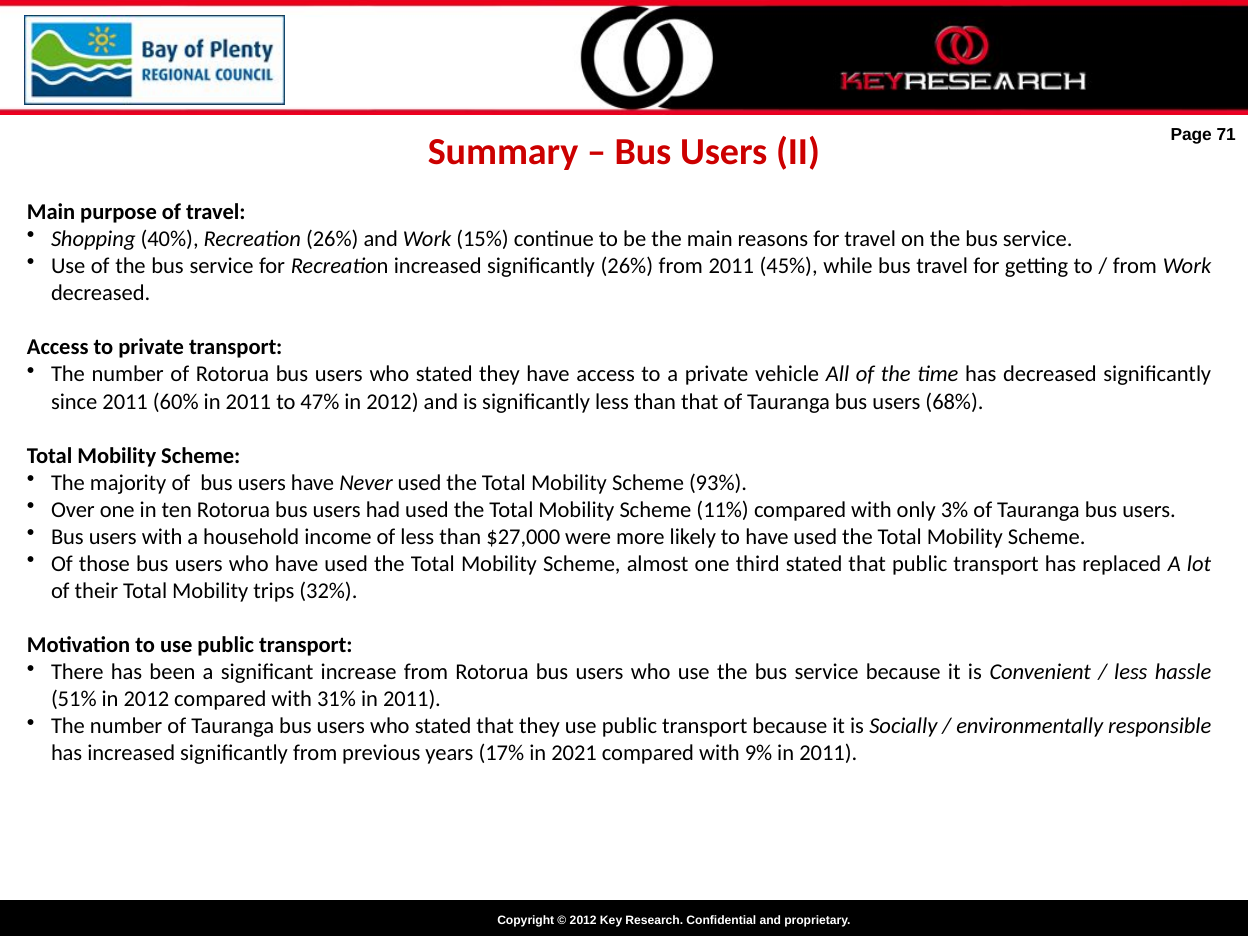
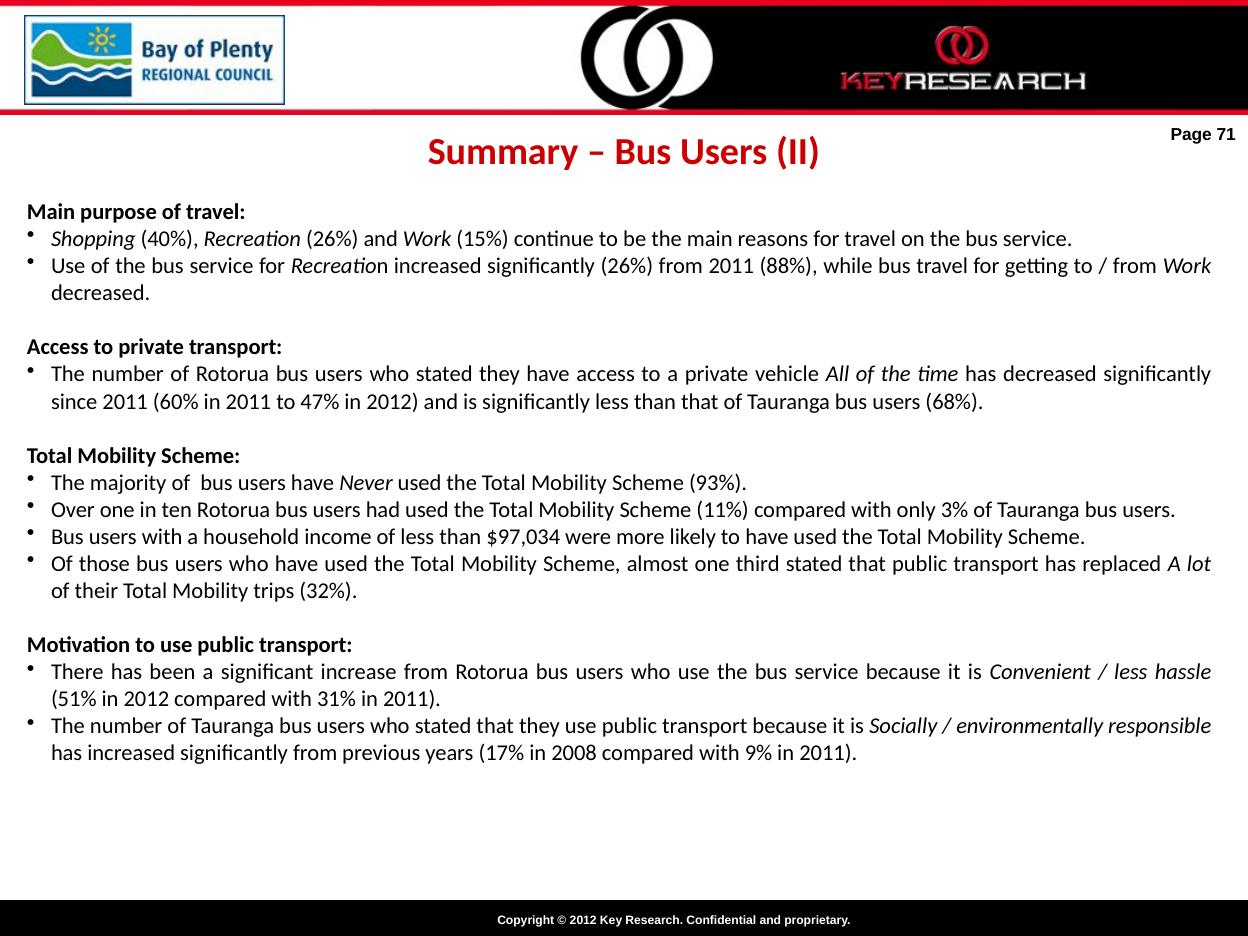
45%: 45% -> 88% (789, 266)
$27,000: $27,000 -> $97,034 (523, 537)
2021: 2021 -> 2008 (574, 754)
